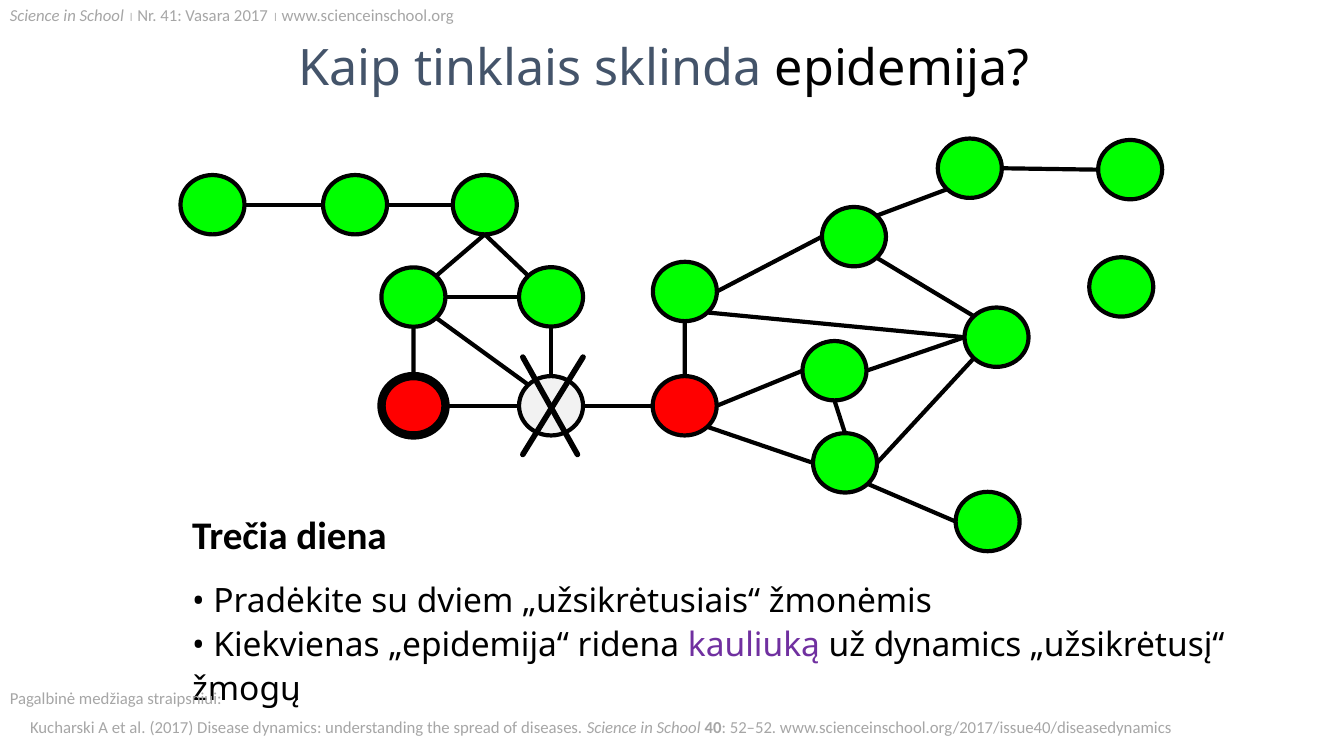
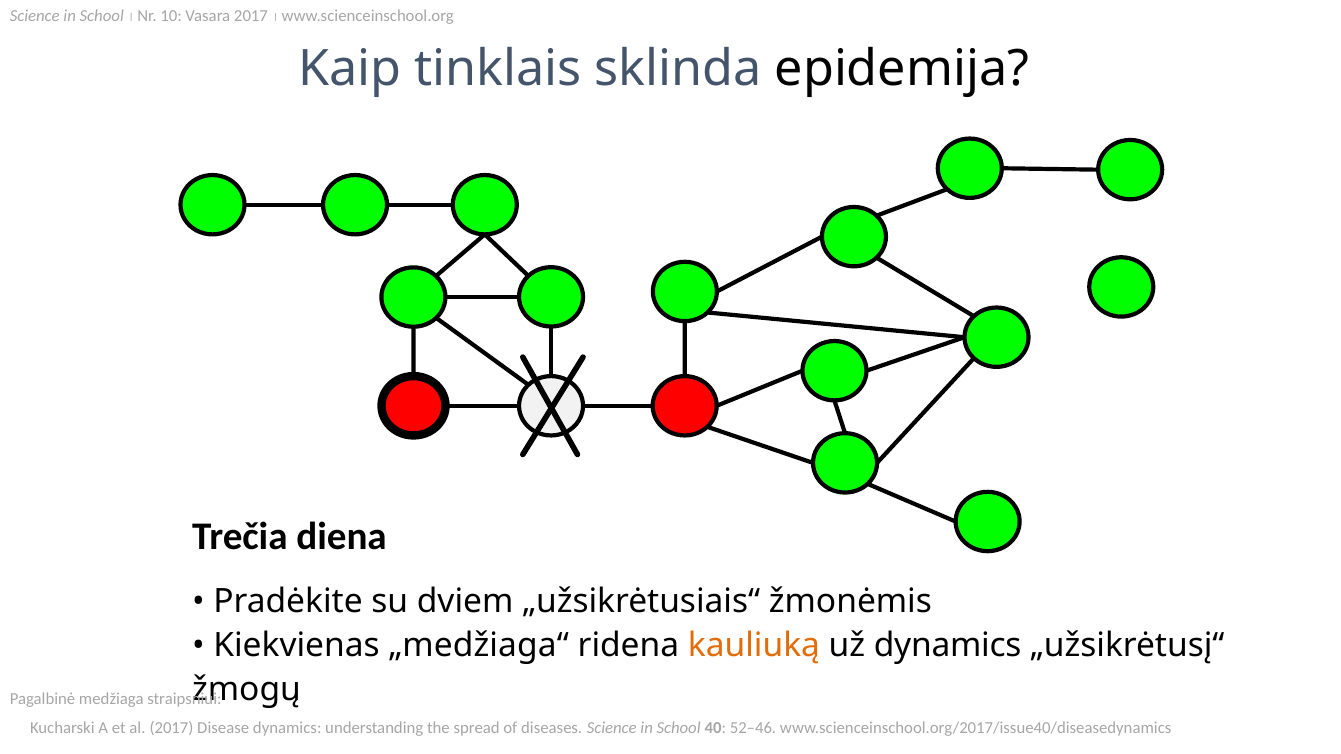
41: 41 -> 10 (171, 16)
„epidemija“: „epidemija“ -> „medžiaga“ (479, 646)
kauliuką colour: purple -> orange (754, 646)
52–52: 52–52 -> 52–46 (753, 728)
